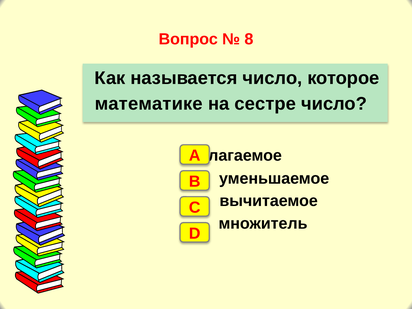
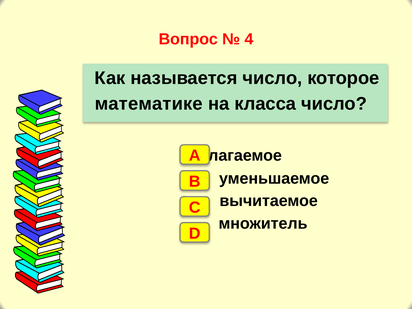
8: 8 -> 4 (249, 39)
сестре: сестре -> класса (265, 104)
